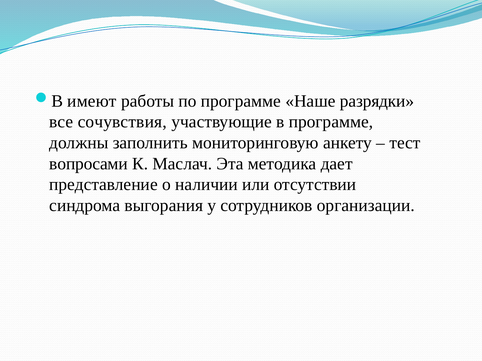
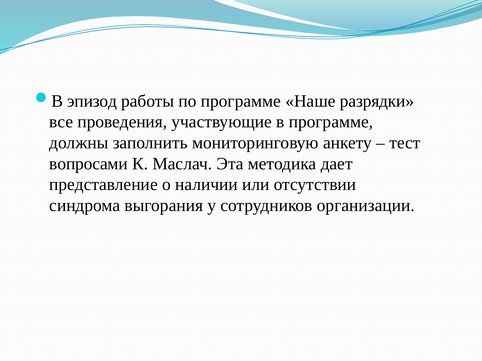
имеют: имеют -> эпизод (92, 101)
сочувствия: сочувствия -> проведения (122, 122)
